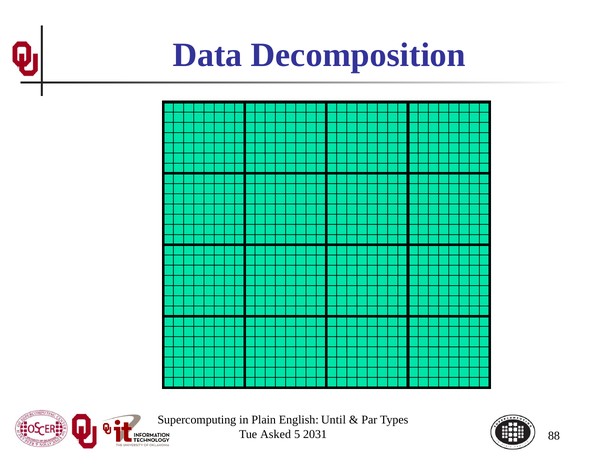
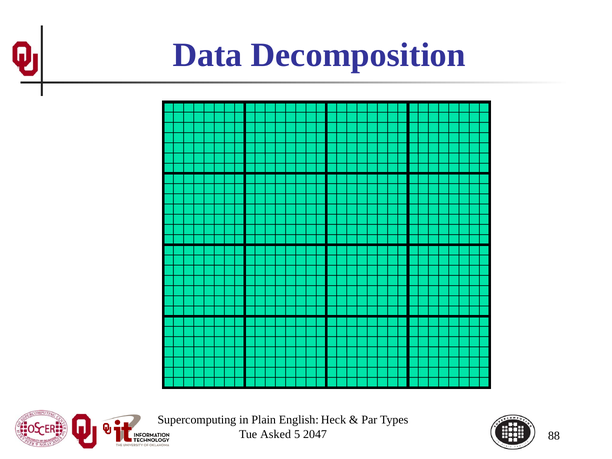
Until: Until -> Heck (334, 420)
2031: 2031 -> 2047 (315, 434)
